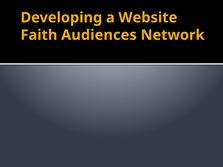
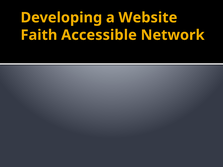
Audiences: Audiences -> Accessible (99, 35)
